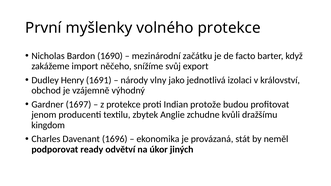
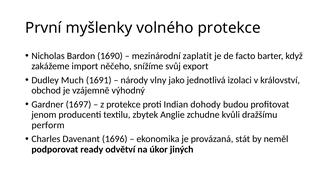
začátku: začátku -> zaplatit (197, 56)
Henry: Henry -> Much (72, 80)
protože: protože -> dohody (206, 104)
kingdom: kingdom -> perform (48, 125)
